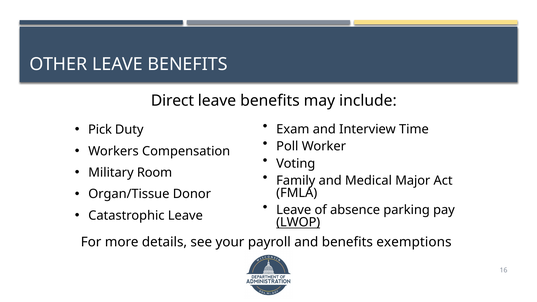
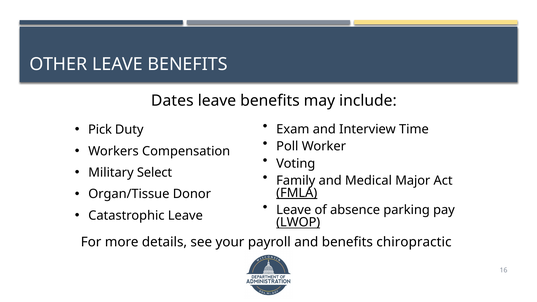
Direct: Direct -> Dates (172, 101)
Room: Room -> Select (155, 173)
FMLA underline: none -> present (297, 193)
exemptions: exemptions -> chiropractic (414, 242)
